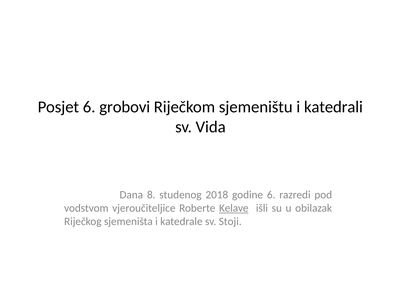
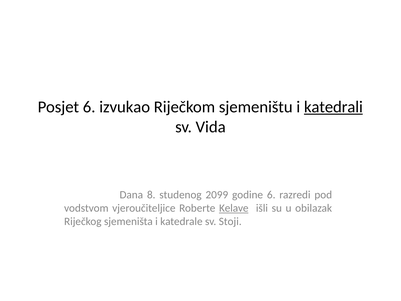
grobovi: grobovi -> izvukao (125, 107)
katedrali underline: none -> present (333, 107)
2018: 2018 -> 2099 (217, 195)
